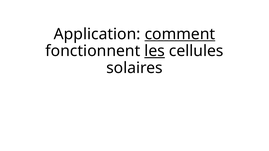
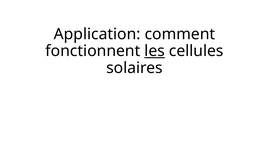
comment underline: present -> none (180, 34)
